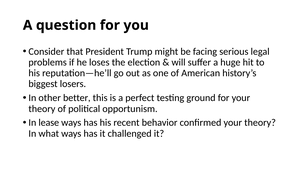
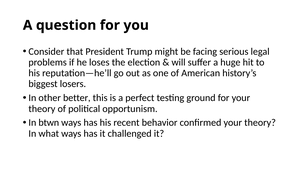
lease: lease -> btwn (49, 122)
